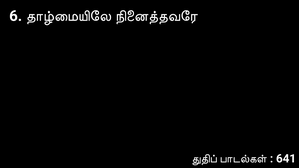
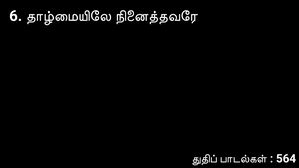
641: 641 -> 564 (286, 159)
